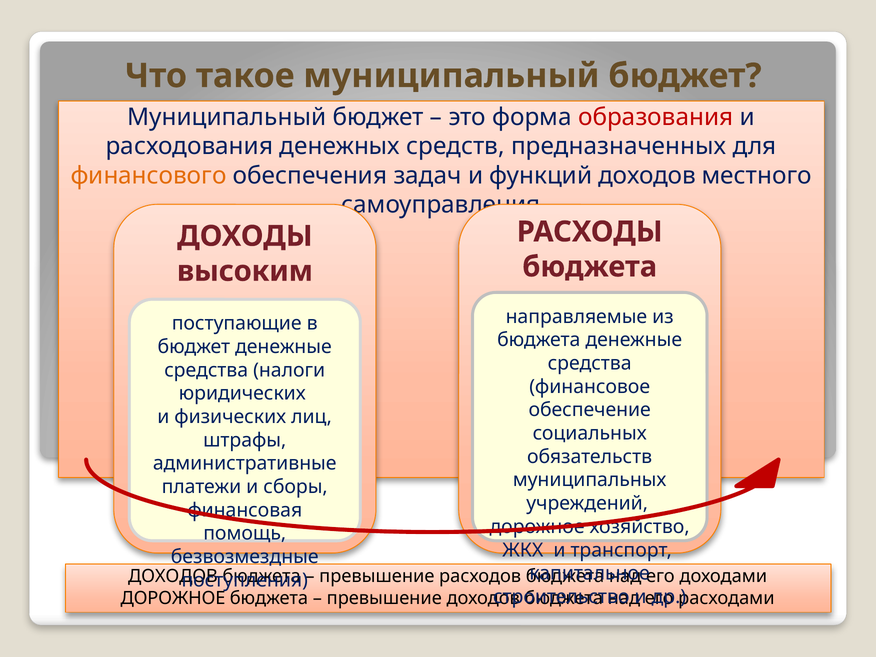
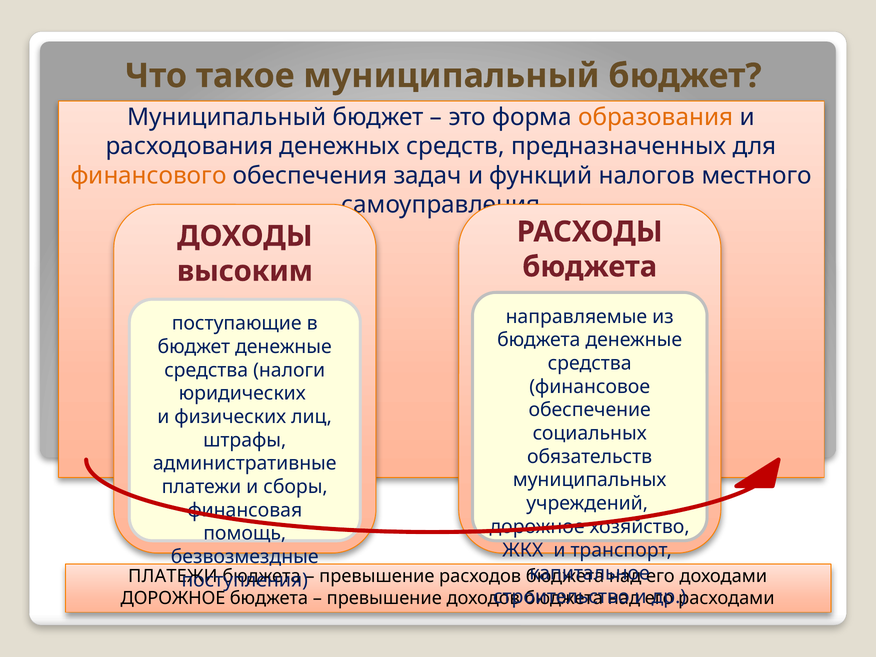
образования colour: red -> orange (656, 117)
функций доходов: доходов -> налогов (647, 176)
ДОХОДОВ: ДОХОДОВ -> ПЛАТЕЖИ (173, 576)
